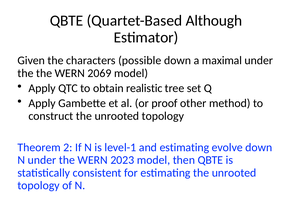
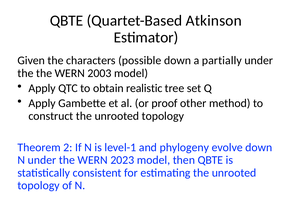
Although: Although -> Atkinson (214, 21)
maximal: maximal -> partially (222, 60)
2069: 2069 -> 2003 (100, 73)
and estimating: estimating -> phylogeny (184, 147)
